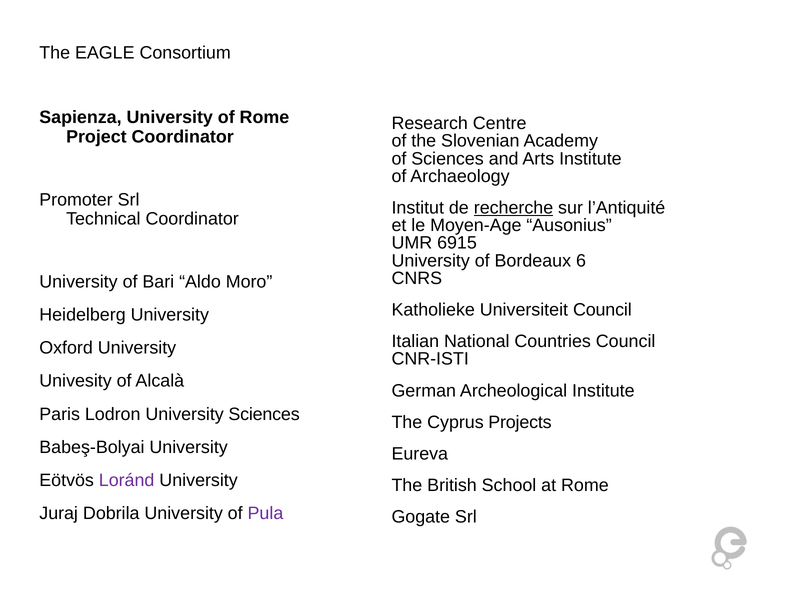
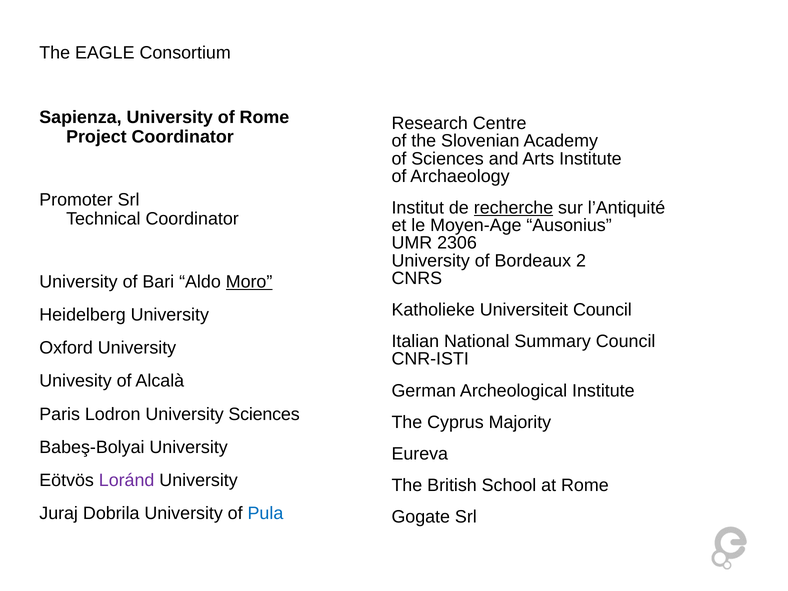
6915: 6915 -> 2306 (457, 243)
6: 6 -> 2 (581, 261)
Moro underline: none -> present (249, 282)
Countries: Countries -> Summary (553, 341)
Projects: Projects -> Majority (520, 422)
Pula colour: purple -> blue (265, 513)
